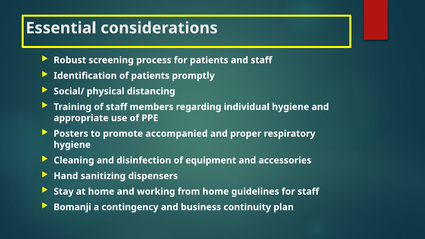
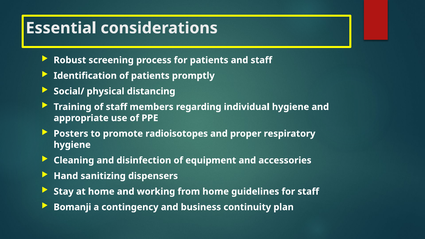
accompanied: accompanied -> radioisotopes (177, 134)
